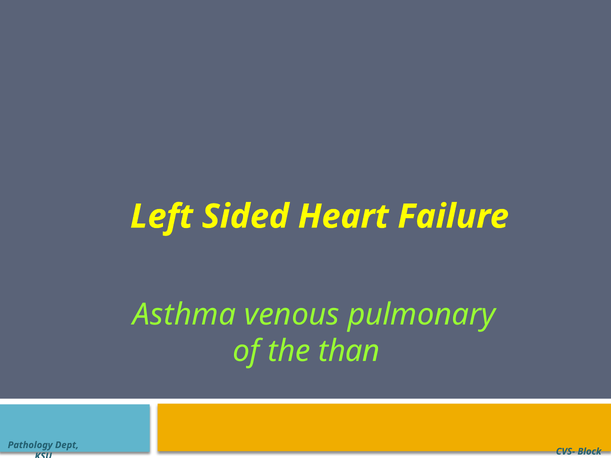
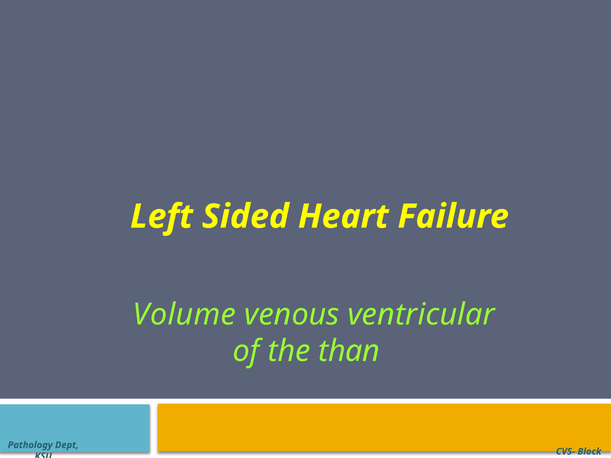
Asthma: Asthma -> Volume (185, 315)
pulmonary: pulmonary -> ventricular (421, 315)
